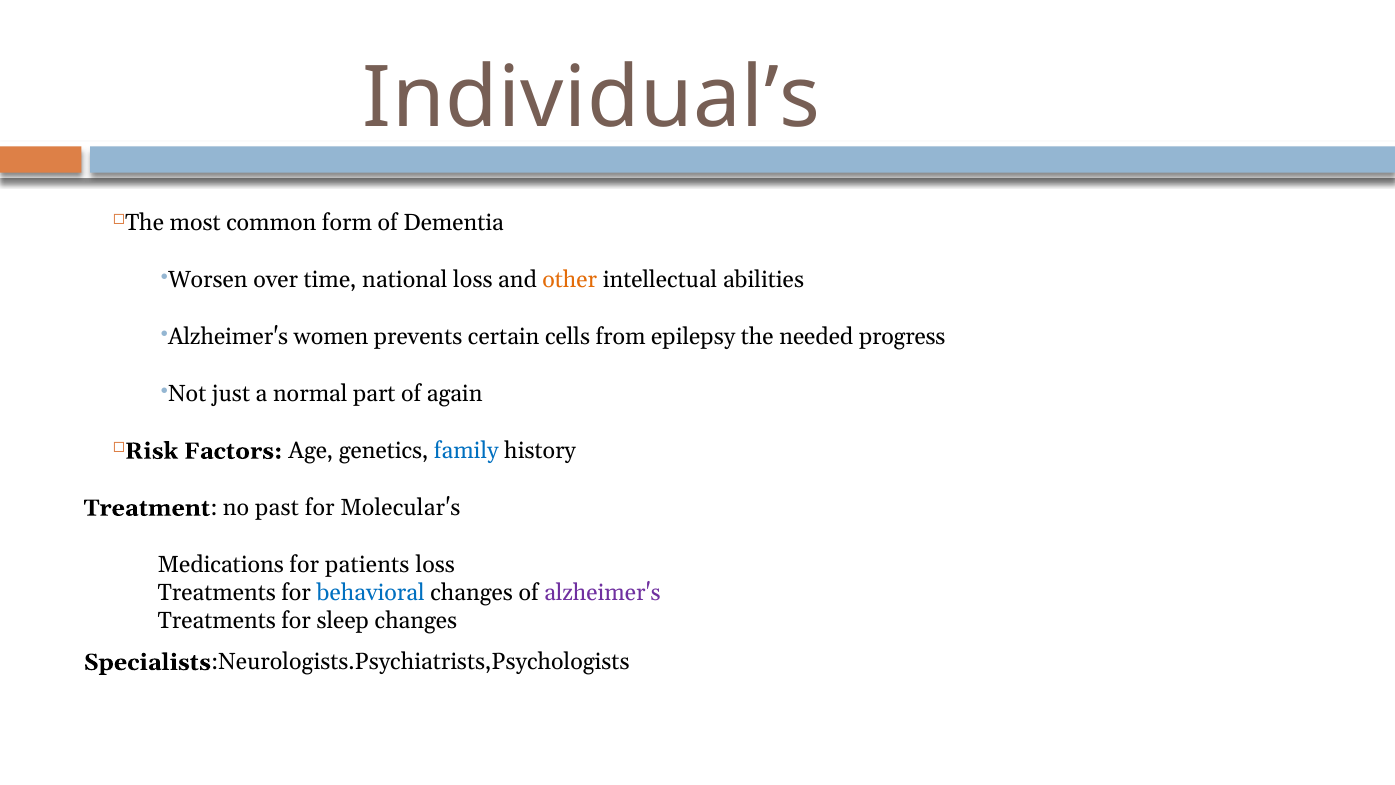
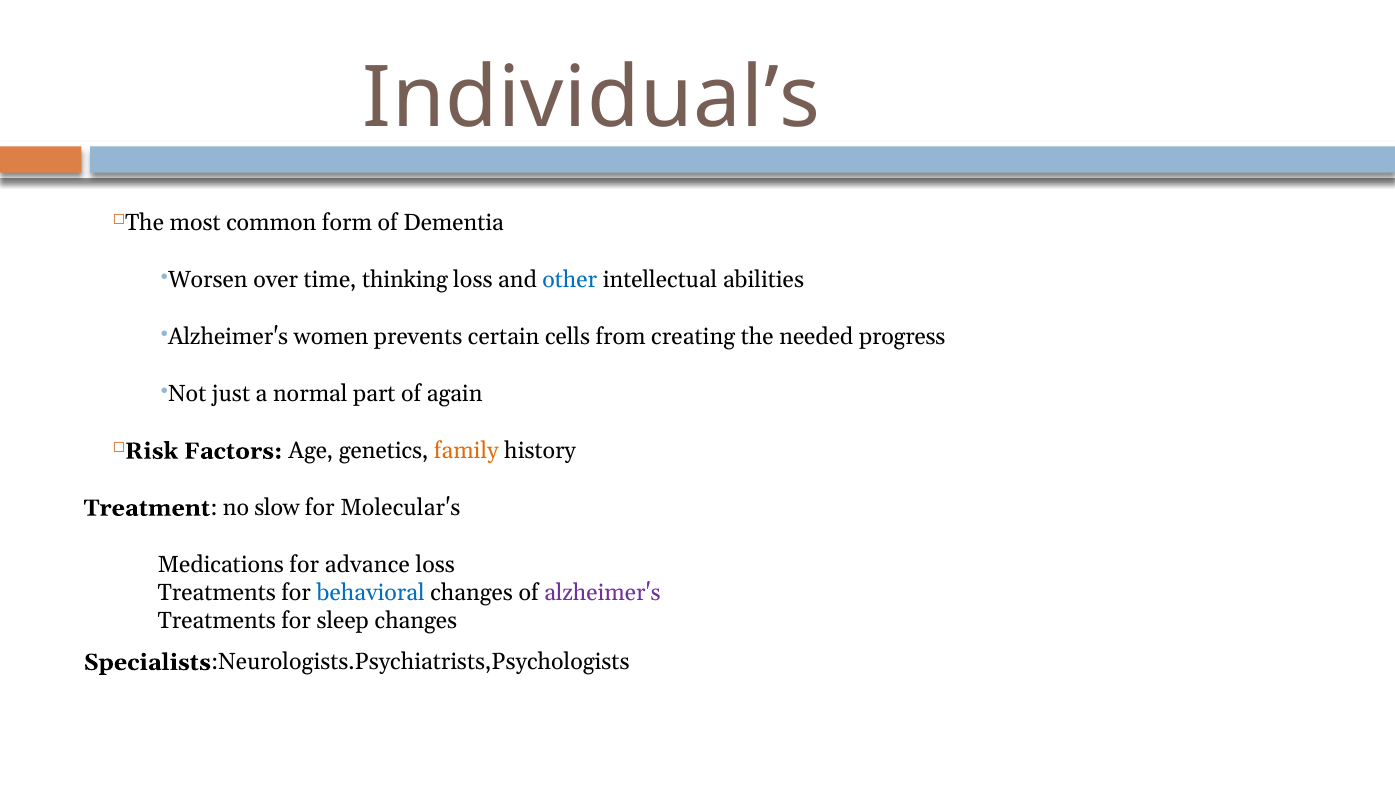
national: national -> thinking (405, 280)
other colour: orange -> blue (570, 280)
epilepsy: epilepsy -> creating (693, 337)
family colour: blue -> orange (466, 451)
past: past -> slow (277, 508)
patients: patients -> advance (367, 565)
